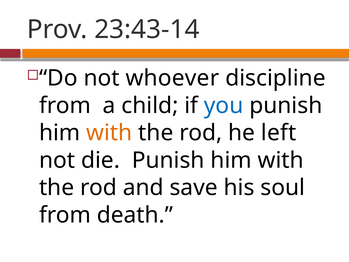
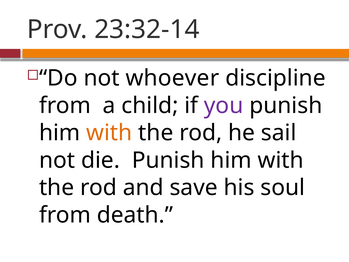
23:43-14: 23:43-14 -> 23:32-14 (147, 29)
you colour: blue -> purple (224, 105)
left: left -> sail (279, 133)
